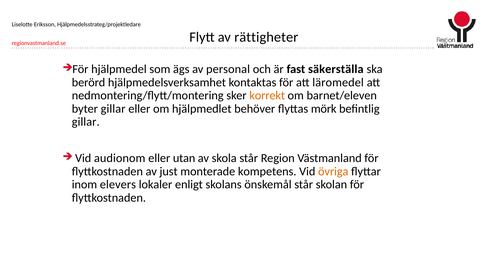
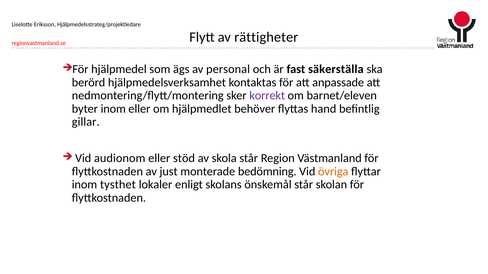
läromedel: läromedel -> anpassade (338, 83)
korrekt colour: orange -> purple (267, 96)
byter gillar: gillar -> inom (113, 109)
mörk: mörk -> hand (324, 109)
utan: utan -> stöd (184, 159)
kompetens: kompetens -> bedömning (267, 172)
elevers: elevers -> tysthet (118, 185)
